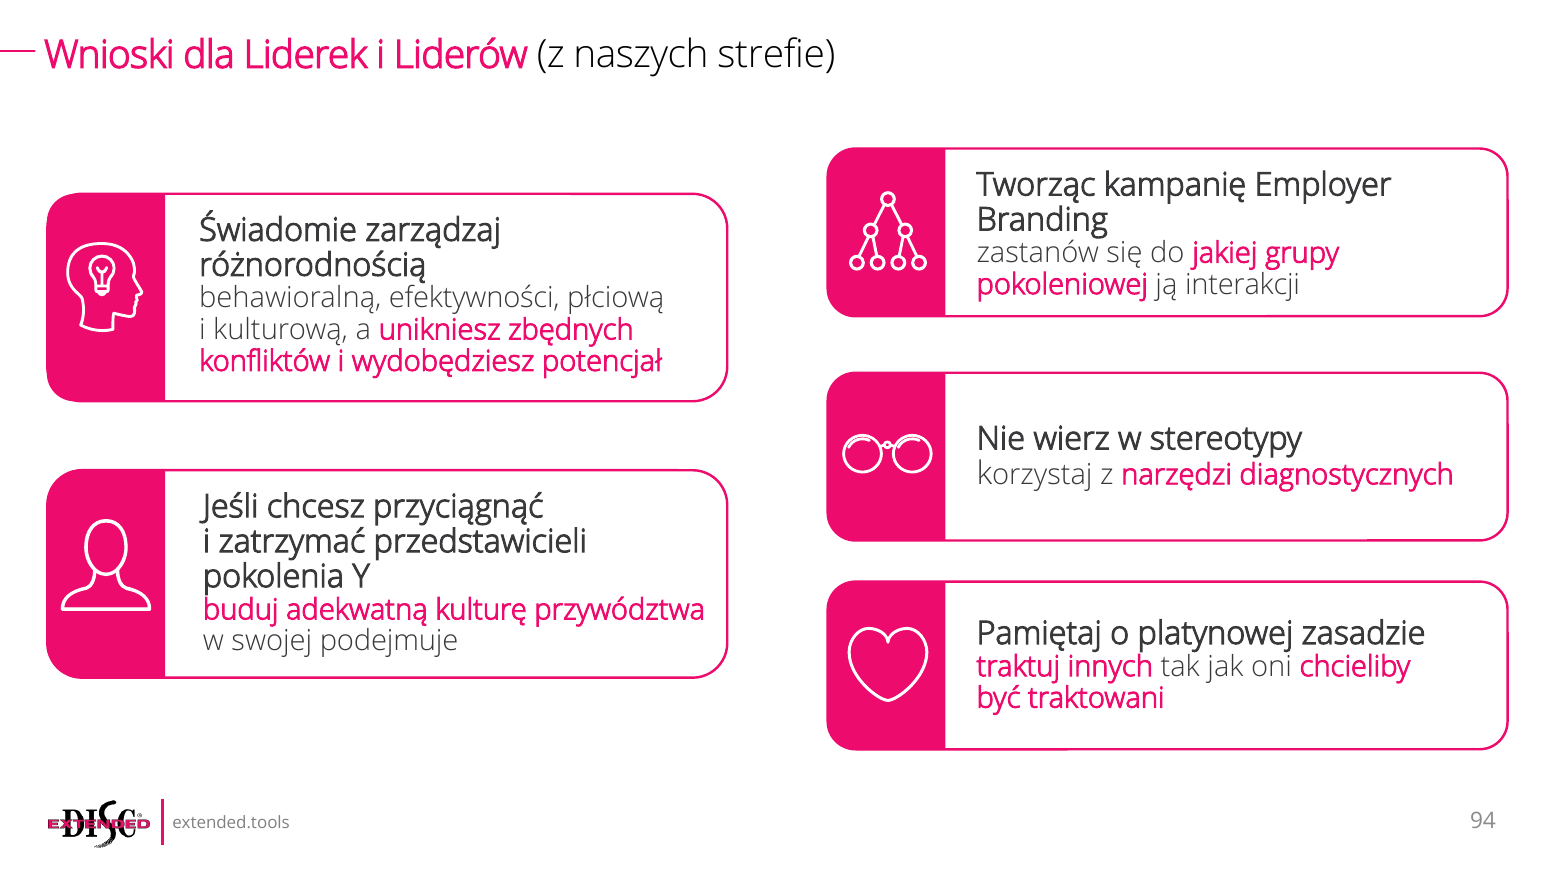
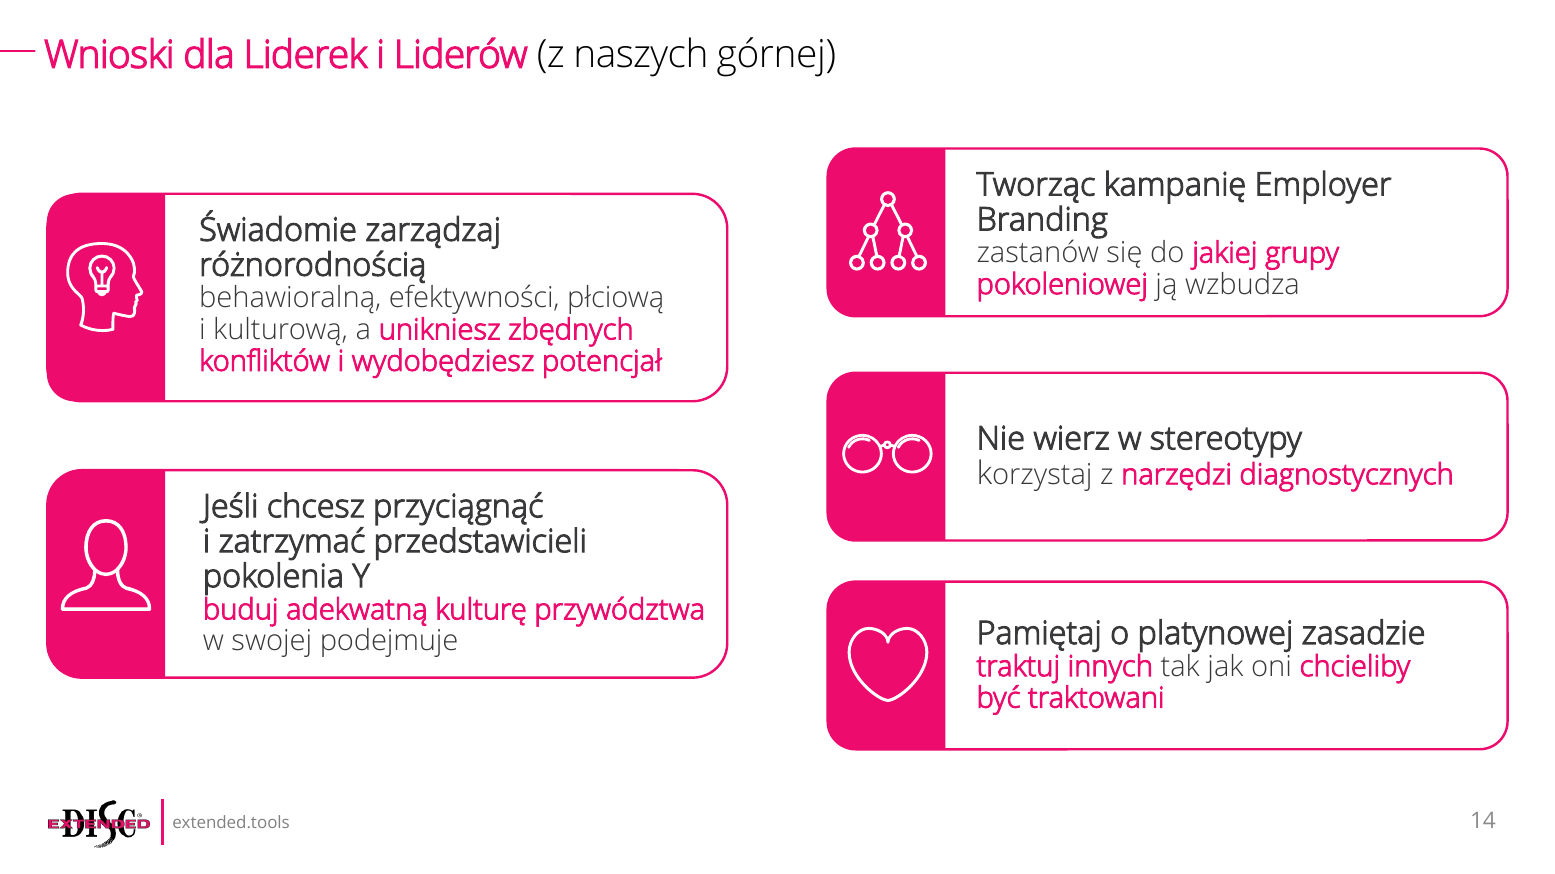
strefie: strefie -> górnej (776, 55)
interakcji: interakcji -> wzbudza (1242, 285)
94: 94 -> 14 (1483, 822)
